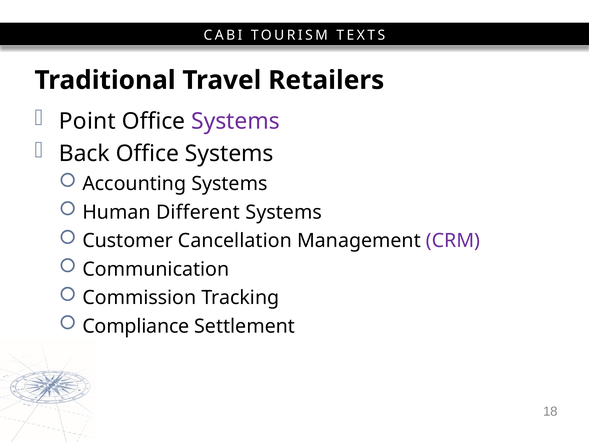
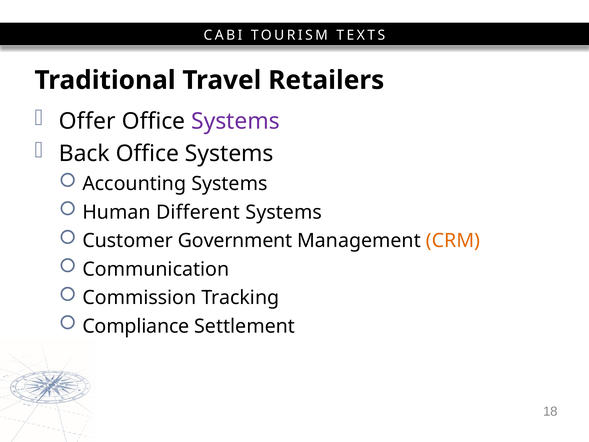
Point: Point -> Offer (87, 121)
Cancellation: Cancellation -> Government (235, 241)
CRM colour: purple -> orange (453, 241)
